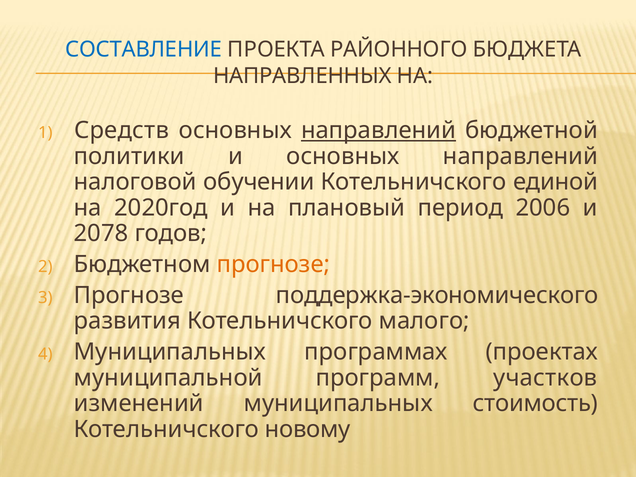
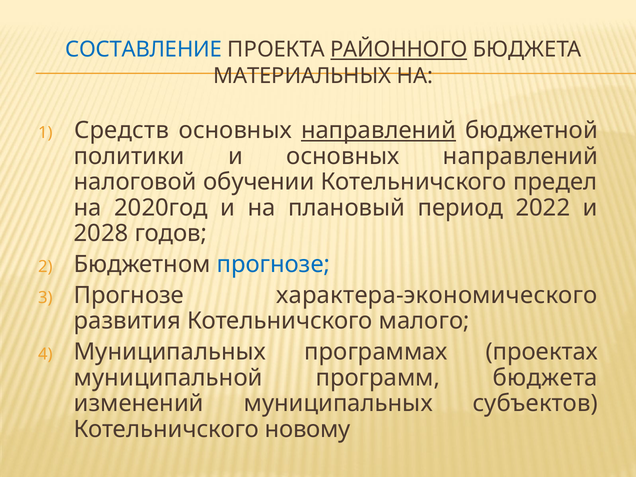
РАЙОННОГО underline: none -> present (399, 50)
НАПРАВЛЕННЫХ: НАПРАВЛЕННЫХ -> МАТЕРИАЛЬНЫХ (302, 76)
единой: единой -> предел (555, 182)
2006: 2006 -> 2022 (543, 208)
2078: 2078 -> 2028 (101, 234)
прогнозе colour: orange -> blue (273, 264)
поддержка-экономического: поддержка-экономического -> характера-экономического (437, 295)
программ участков: участков -> бюджета (545, 378)
стоимость: стоимость -> субъектов (535, 404)
